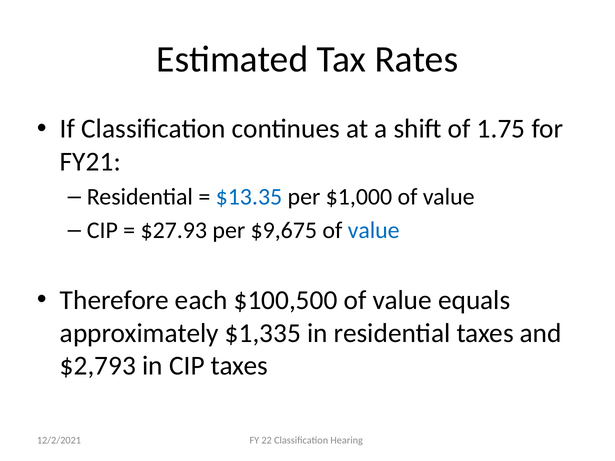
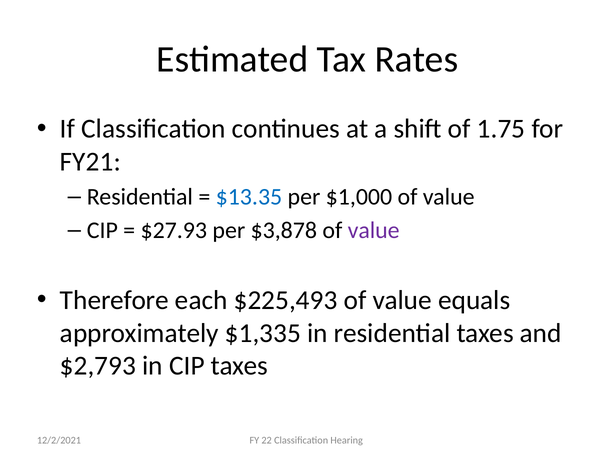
$9,675: $9,675 -> $3,878 (284, 231)
value colour: blue -> purple (374, 231)
$100,500: $100,500 -> $225,493 (286, 300)
